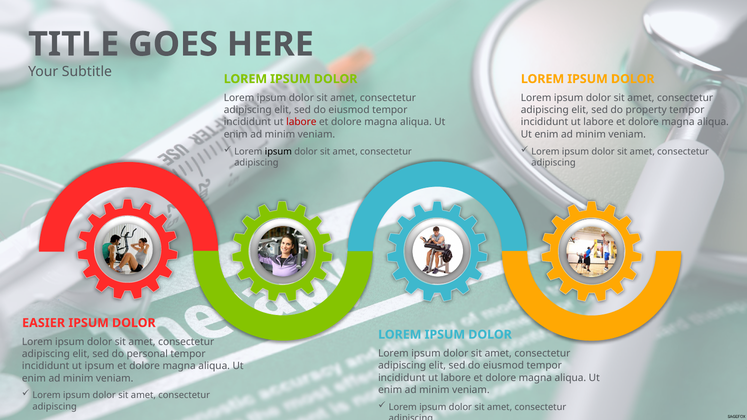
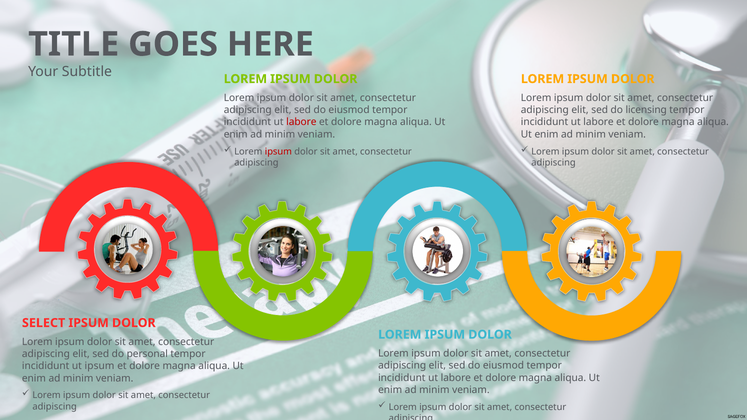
property: property -> licensing (646, 110)
ipsum colour: black -> red (278, 152)
EASIER: EASIER -> SELECT (44, 323)
